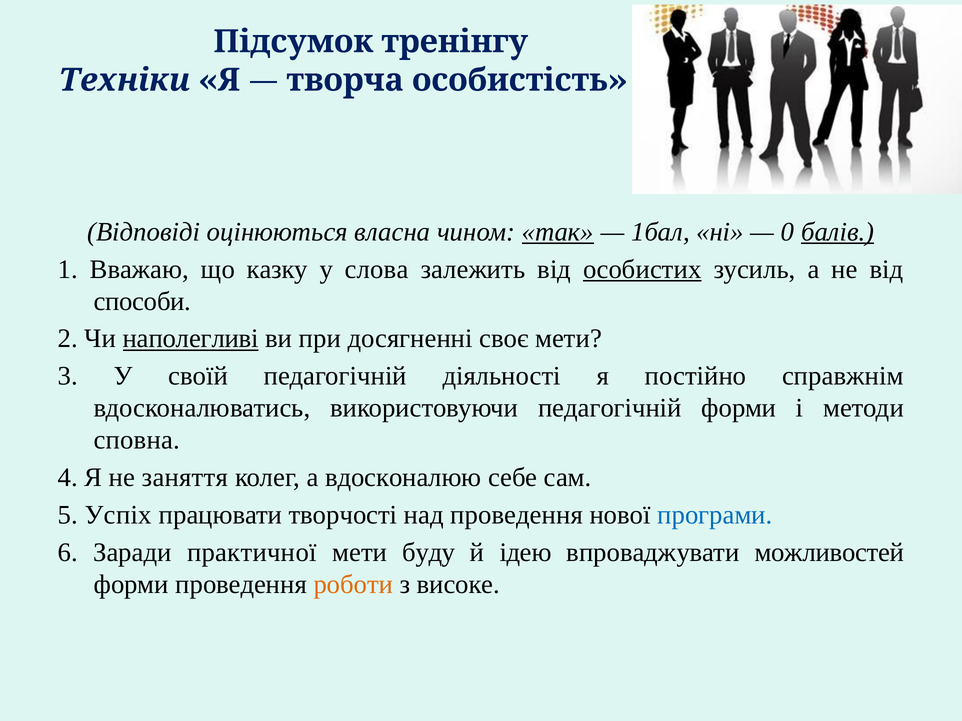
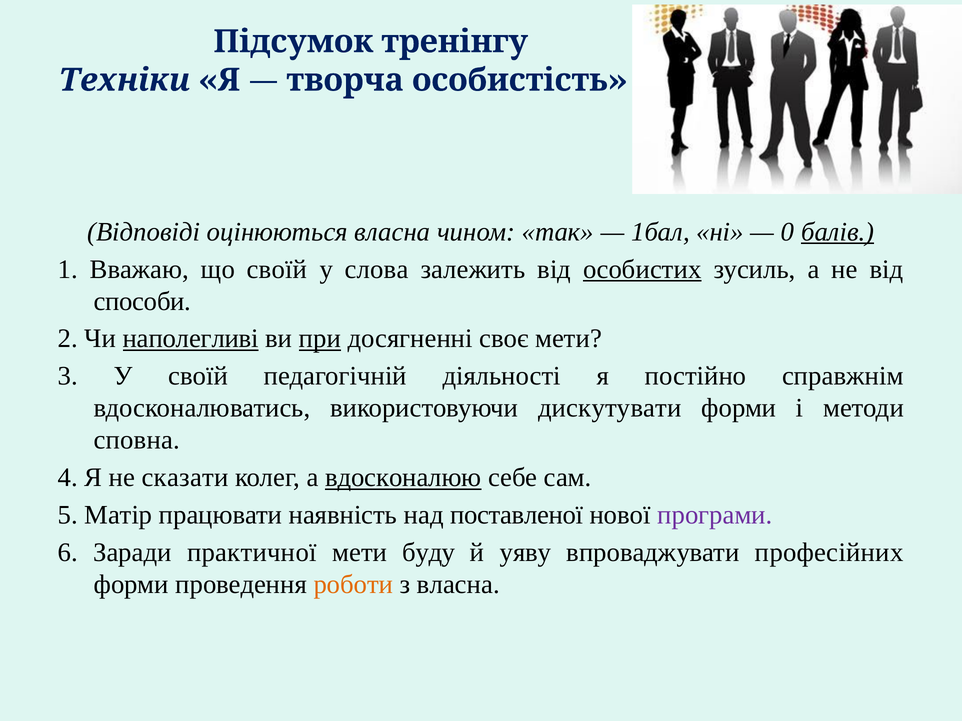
так underline: present -> none (558, 232)
що казку: казку -> своїй (277, 269)
при underline: none -> present (320, 339)
використовуючи педагогічній: педагогічній -> дискутувати (610, 408)
заняття: заняття -> сказати (185, 478)
вдосконалюю underline: none -> present (403, 478)
Успіх: Успіх -> Матір (118, 515)
творчості: творчості -> наявність (343, 515)
над проведення: проведення -> поставленої (517, 515)
програми colour: blue -> purple (715, 515)
ідею: ідею -> уяву (525, 553)
можливостей: можливостей -> професійних (829, 553)
з високе: високе -> власна (458, 585)
